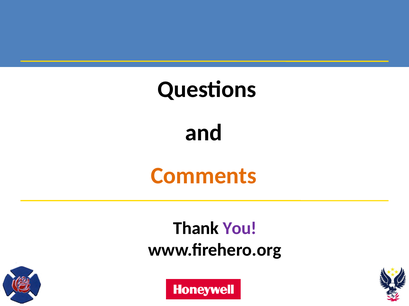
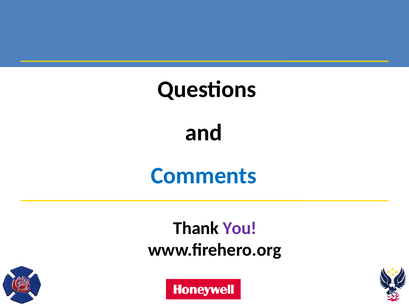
Comments colour: orange -> blue (204, 176)
